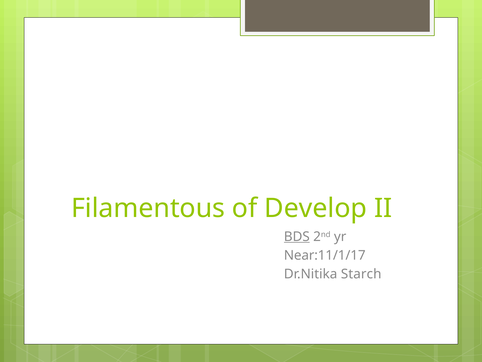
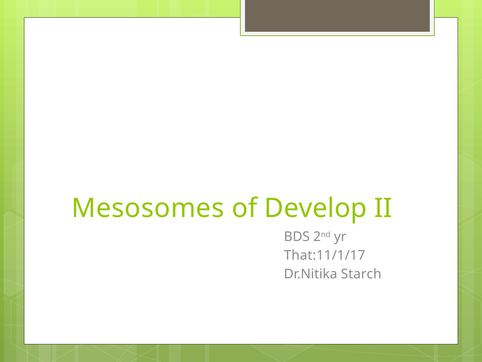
Filamentous: Filamentous -> Mesosomes (148, 208)
BDS underline: present -> none (297, 236)
Near:11/1/17: Near:11/1/17 -> That:11/1/17 (325, 255)
